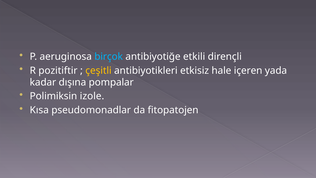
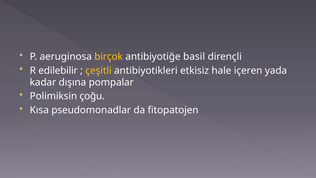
birçok colour: light blue -> yellow (109, 57)
etkili: etkili -> basil (194, 57)
pozitiftir: pozitiftir -> edilebilir (58, 70)
izole: izole -> çoğu (92, 96)
